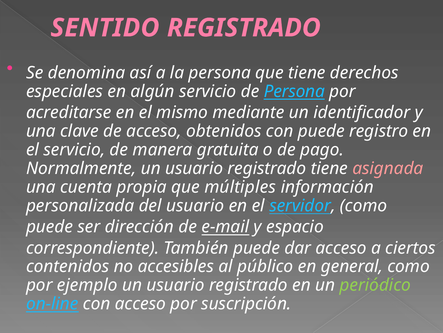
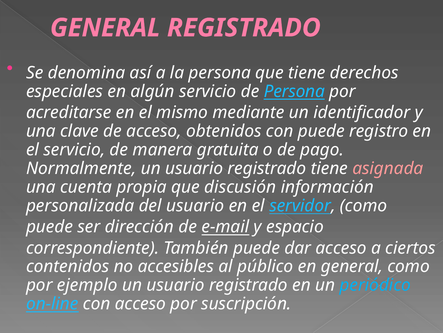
SENTIDO: SENTIDO -> GENERAL (105, 28)
múltiples: múltiples -> discusión (240, 187)
periódico colour: light green -> light blue (375, 285)
